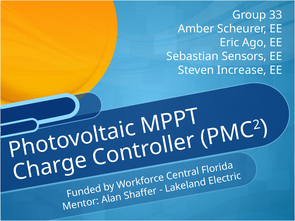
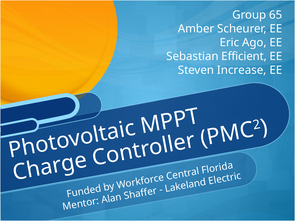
33: 33 -> 65 (276, 15)
Sensors: Sensors -> Efficient (244, 56)
